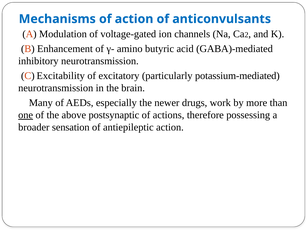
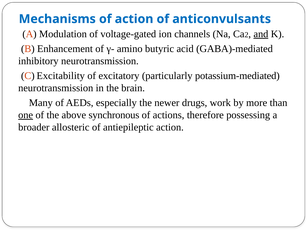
and underline: none -> present (261, 34)
postsynaptic: postsynaptic -> synchronous (114, 115)
sensation: sensation -> allosteric (71, 127)
